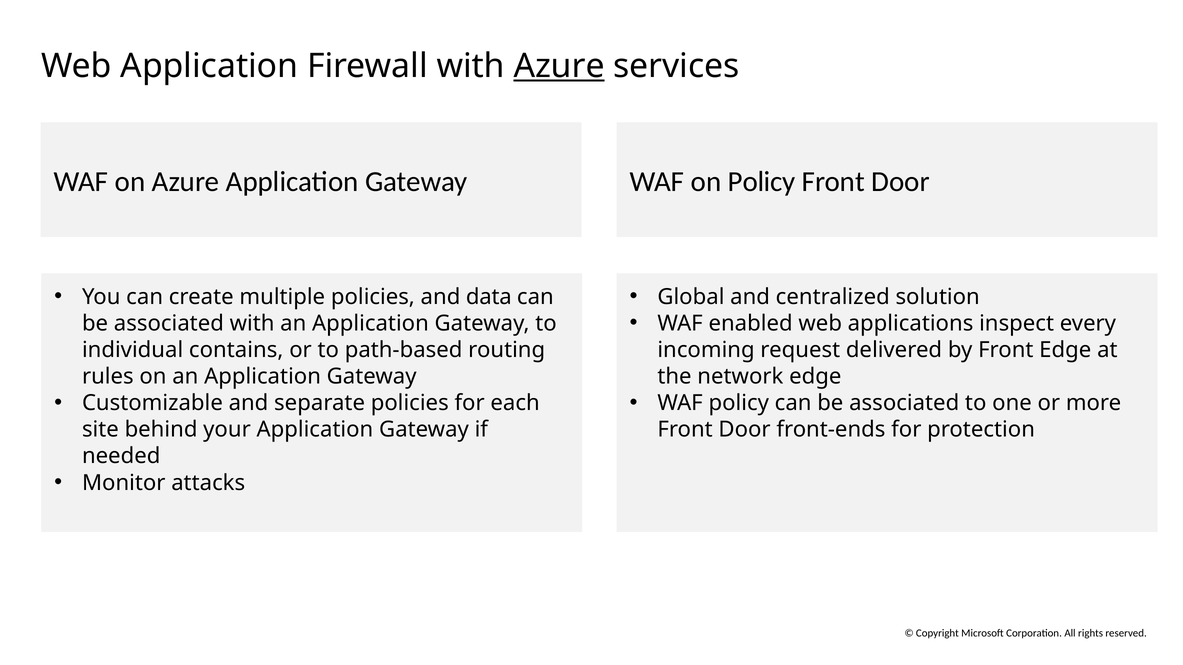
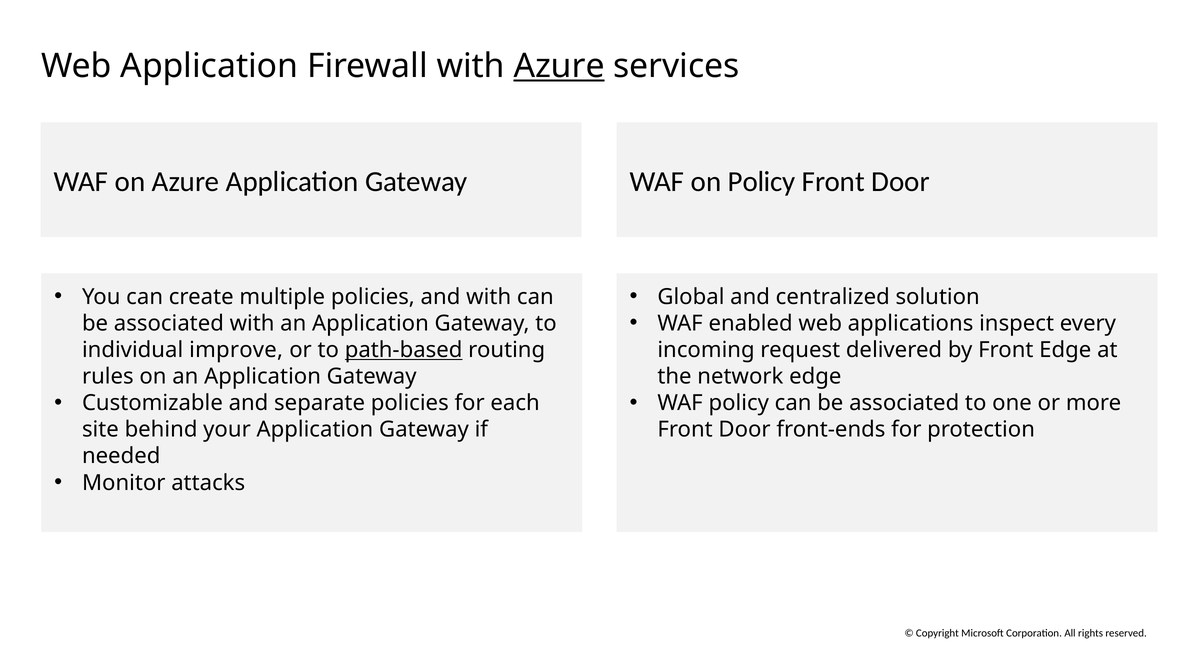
and data: data -> with (489, 297)
contains: contains -> improve (236, 350)
path-based underline: none -> present (404, 350)
